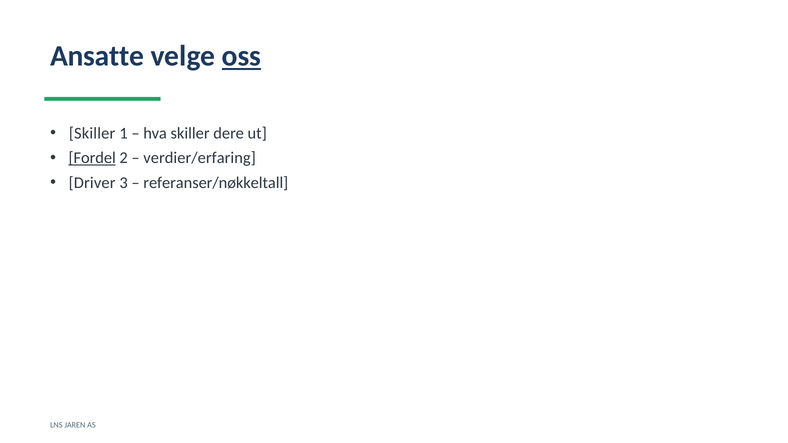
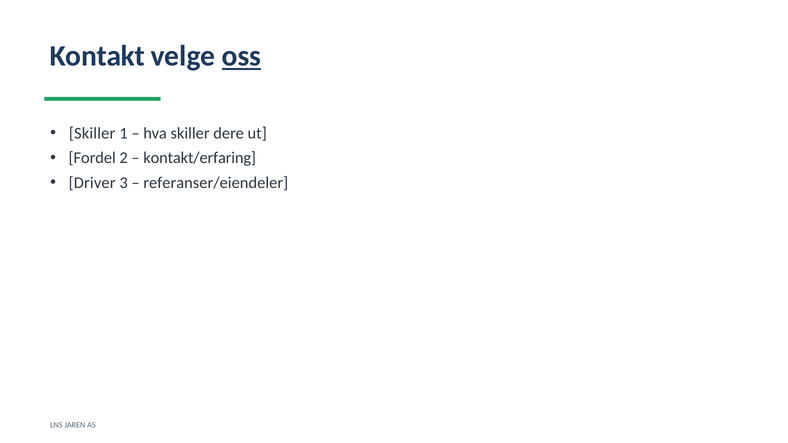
Ansatte: Ansatte -> Kontakt (97, 56)
Fordel underline: present -> none (92, 158)
verdier/erfaring: verdier/erfaring -> kontakt/erfaring (200, 158)
referanser/nøkkeltall: referanser/nøkkeltall -> referanser/eiendeler (216, 183)
